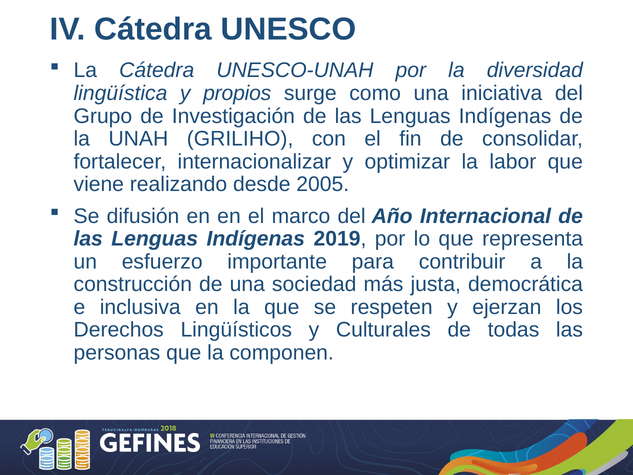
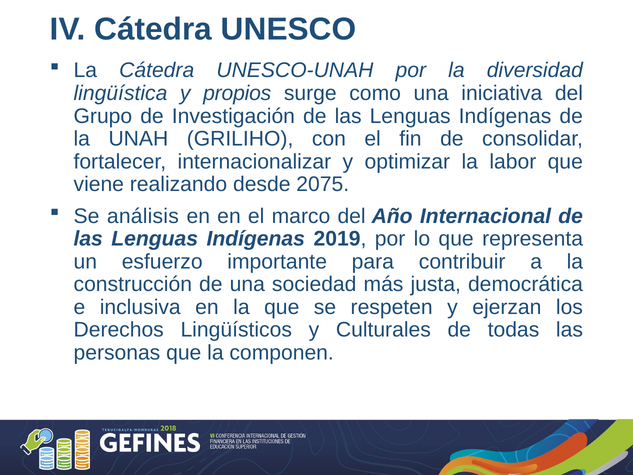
2005: 2005 -> 2075 (323, 184)
difusión: difusión -> análisis (143, 216)
